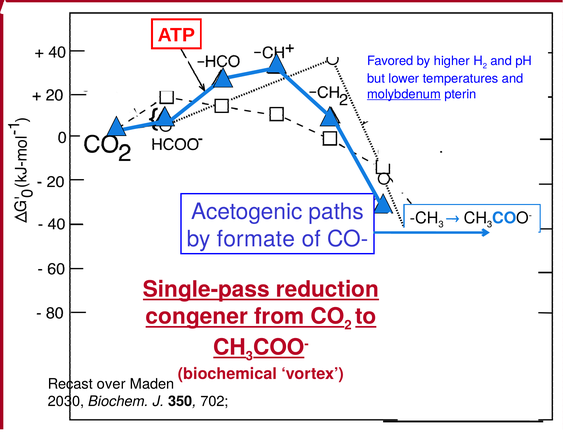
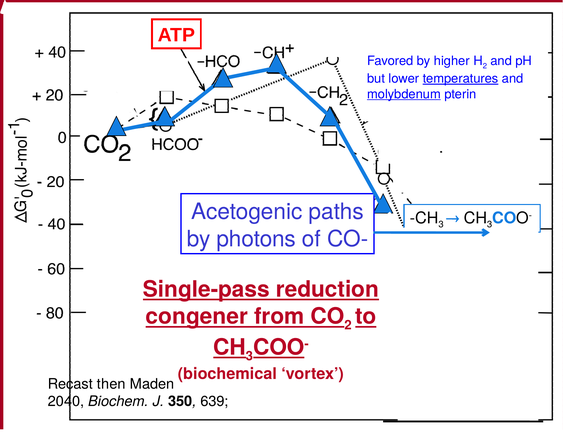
temperatures underline: none -> present (461, 79)
formate: formate -> photons (256, 239)
Recast over: over -> then (111, 384)
2030: 2030 -> 2040 (66, 402)
702: 702 -> 639 (214, 402)
